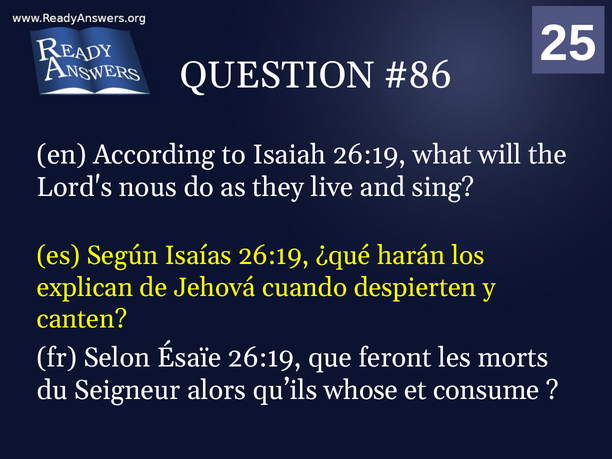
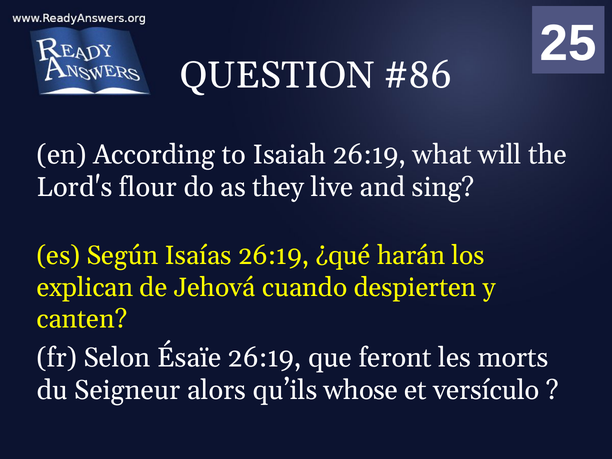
nous: nous -> flour (148, 187)
consume: consume -> versículo (486, 391)
